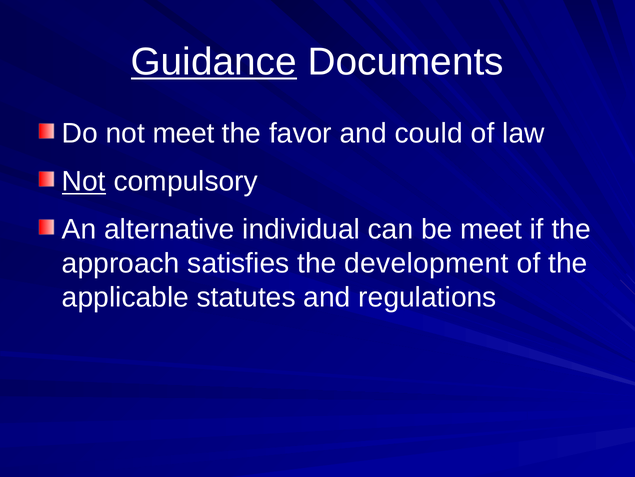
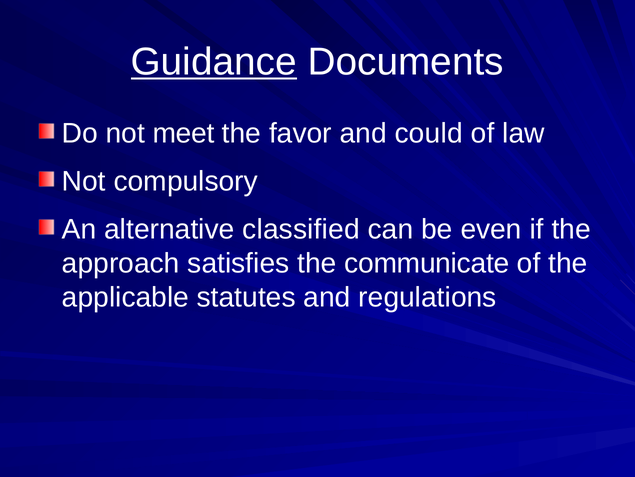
Not underline: present -> none (84, 181)
individual: individual -> classified (301, 229)
be meet: meet -> even (491, 229)
development: development -> communicate (427, 263)
